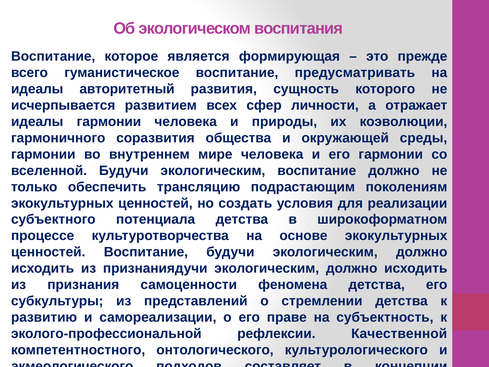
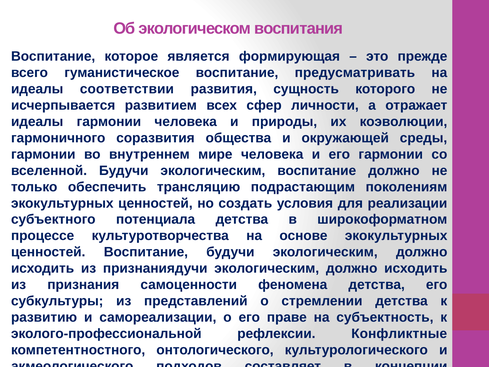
авторитетный: авторитетный -> соответствии (127, 89)
Качественной: Качественной -> Конфликтные (399, 334)
